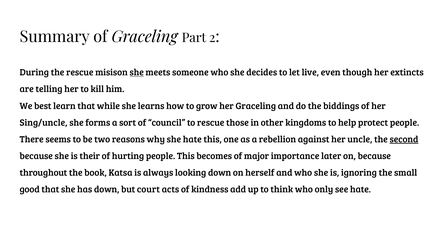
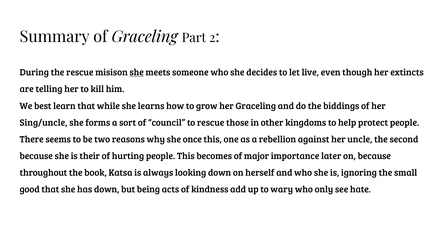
she hate: hate -> once (192, 139)
second underline: present -> none (404, 139)
court: court -> being (148, 189)
think: think -> wary (282, 189)
